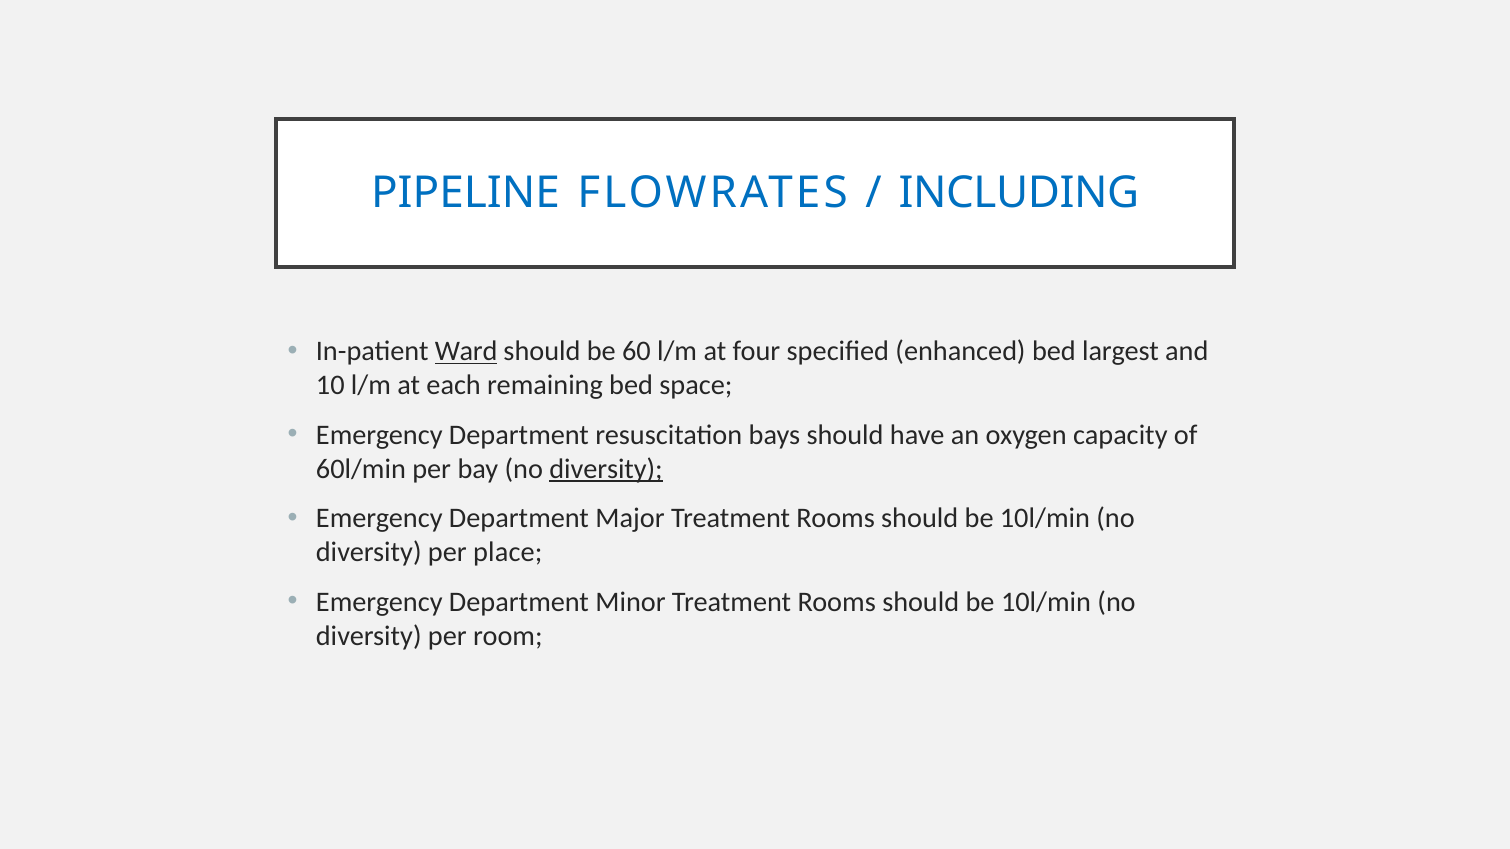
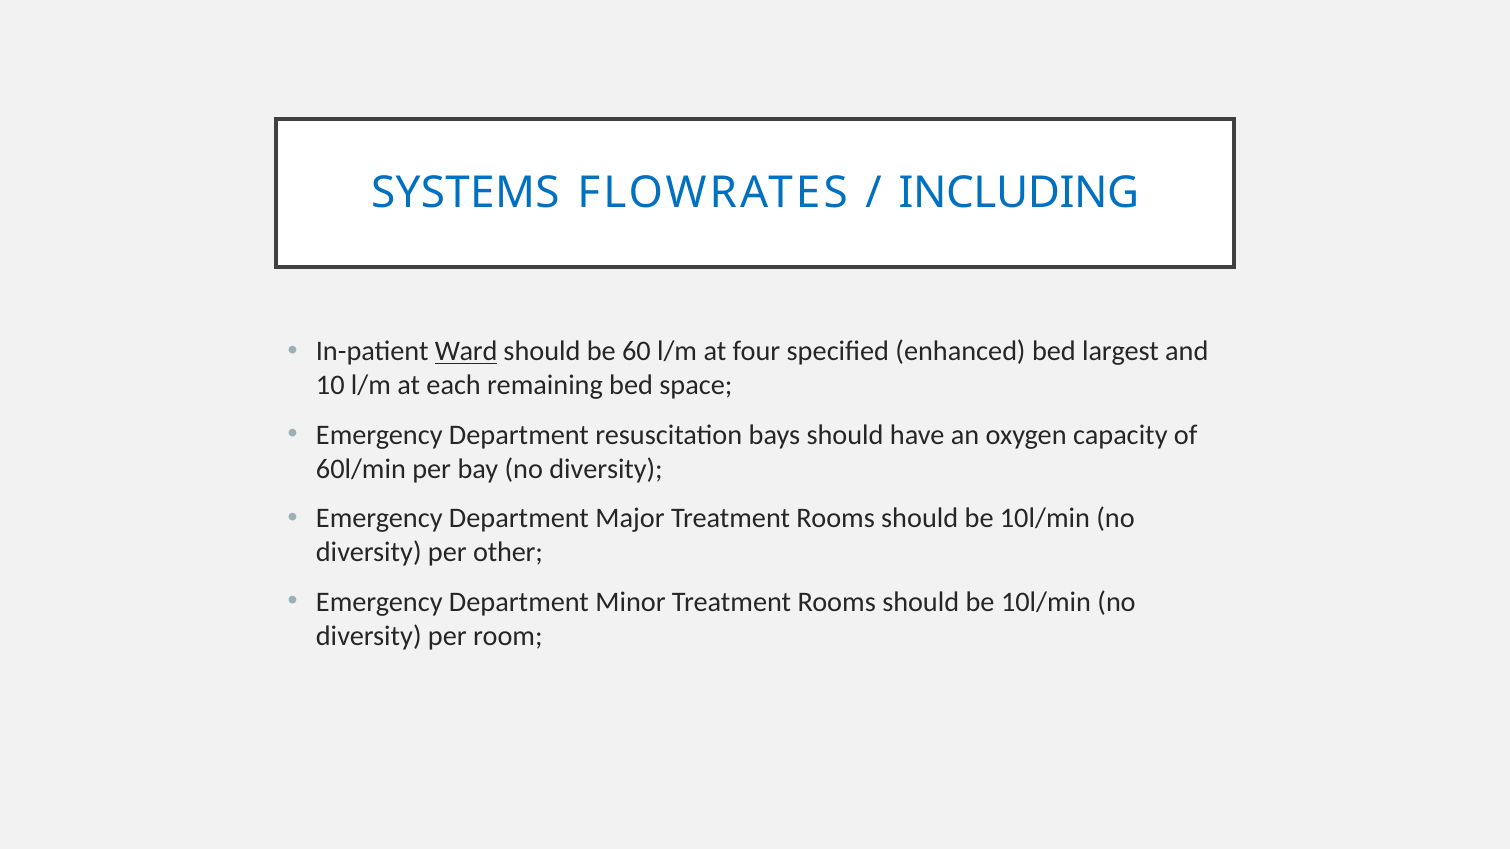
PIPELINE: PIPELINE -> SYSTEMS (465, 193)
diversity underline: present -> none (606, 469)
place: place -> other (508, 553)
